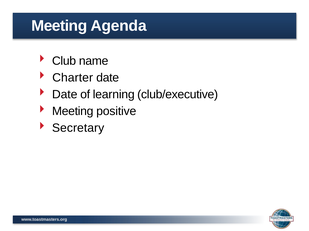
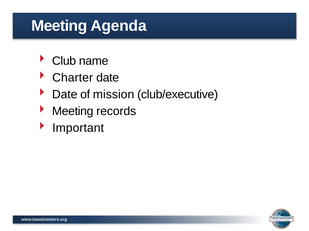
learning: learning -> mission (114, 95)
positive: positive -> records (116, 112)
Secretary: Secretary -> Important (78, 128)
